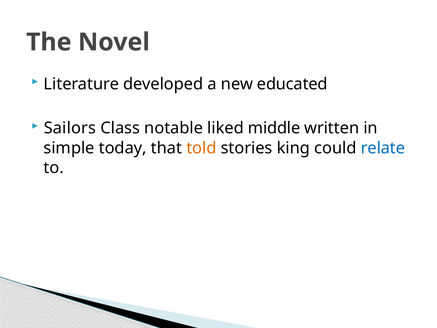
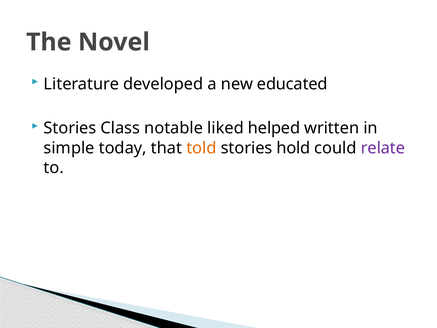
Sailors: Sailors -> Stories (70, 128)
middle: middle -> helped (274, 128)
king: king -> hold (293, 148)
relate colour: blue -> purple (383, 148)
